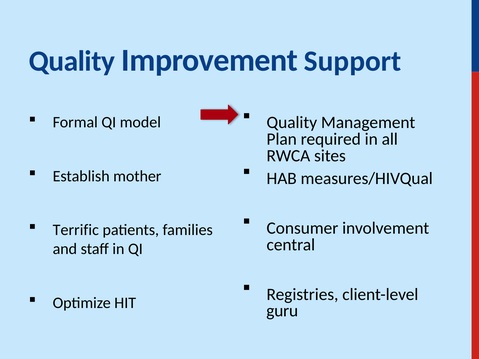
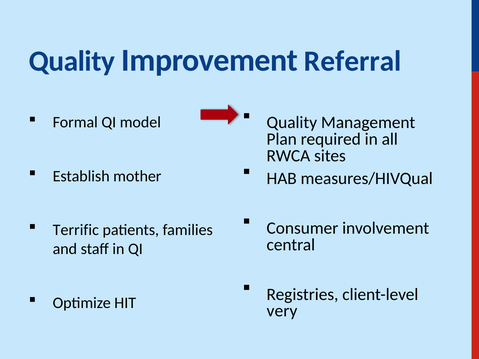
Support: Support -> Referral (353, 61)
guru: guru -> very (282, 311)
